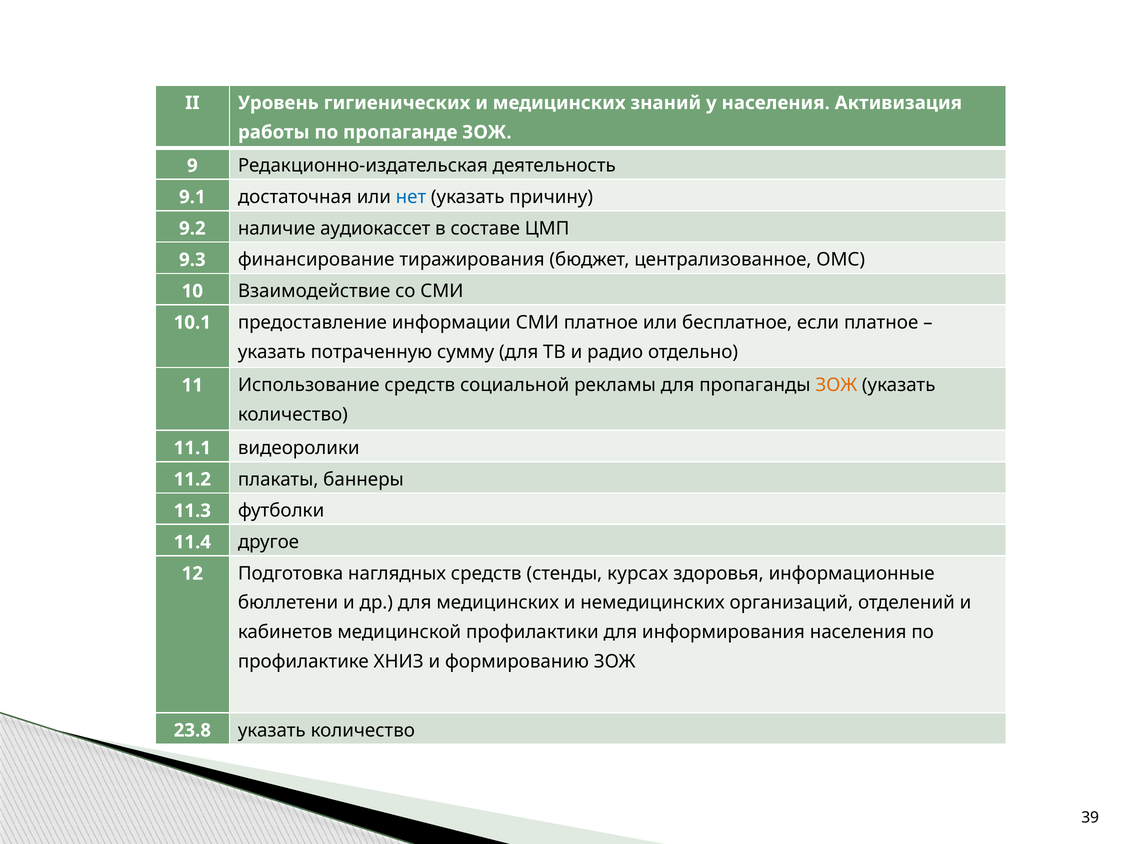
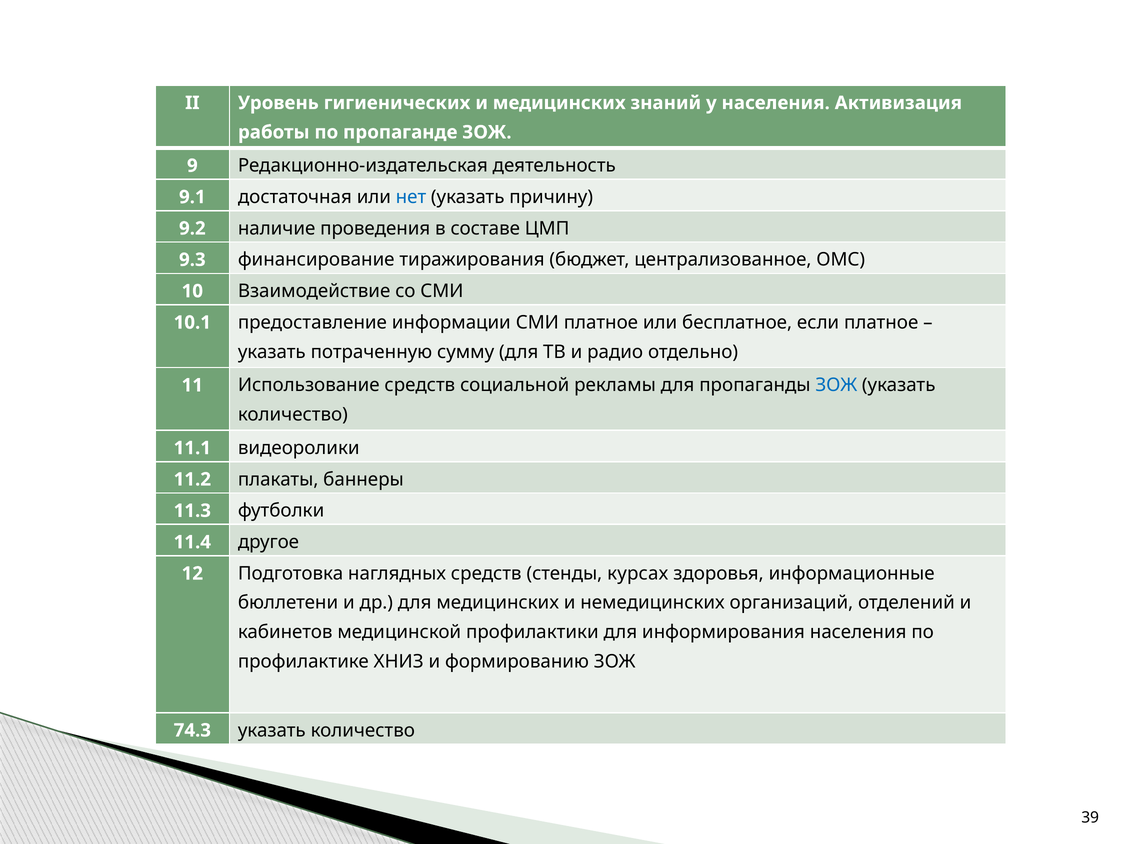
аудиокассет: аудиокассет -> проведения (375, 229)
ЗОЖ colour: orange -> blue (836, 385)
23.8: 23.8 -> 74.3 (192, 731)
